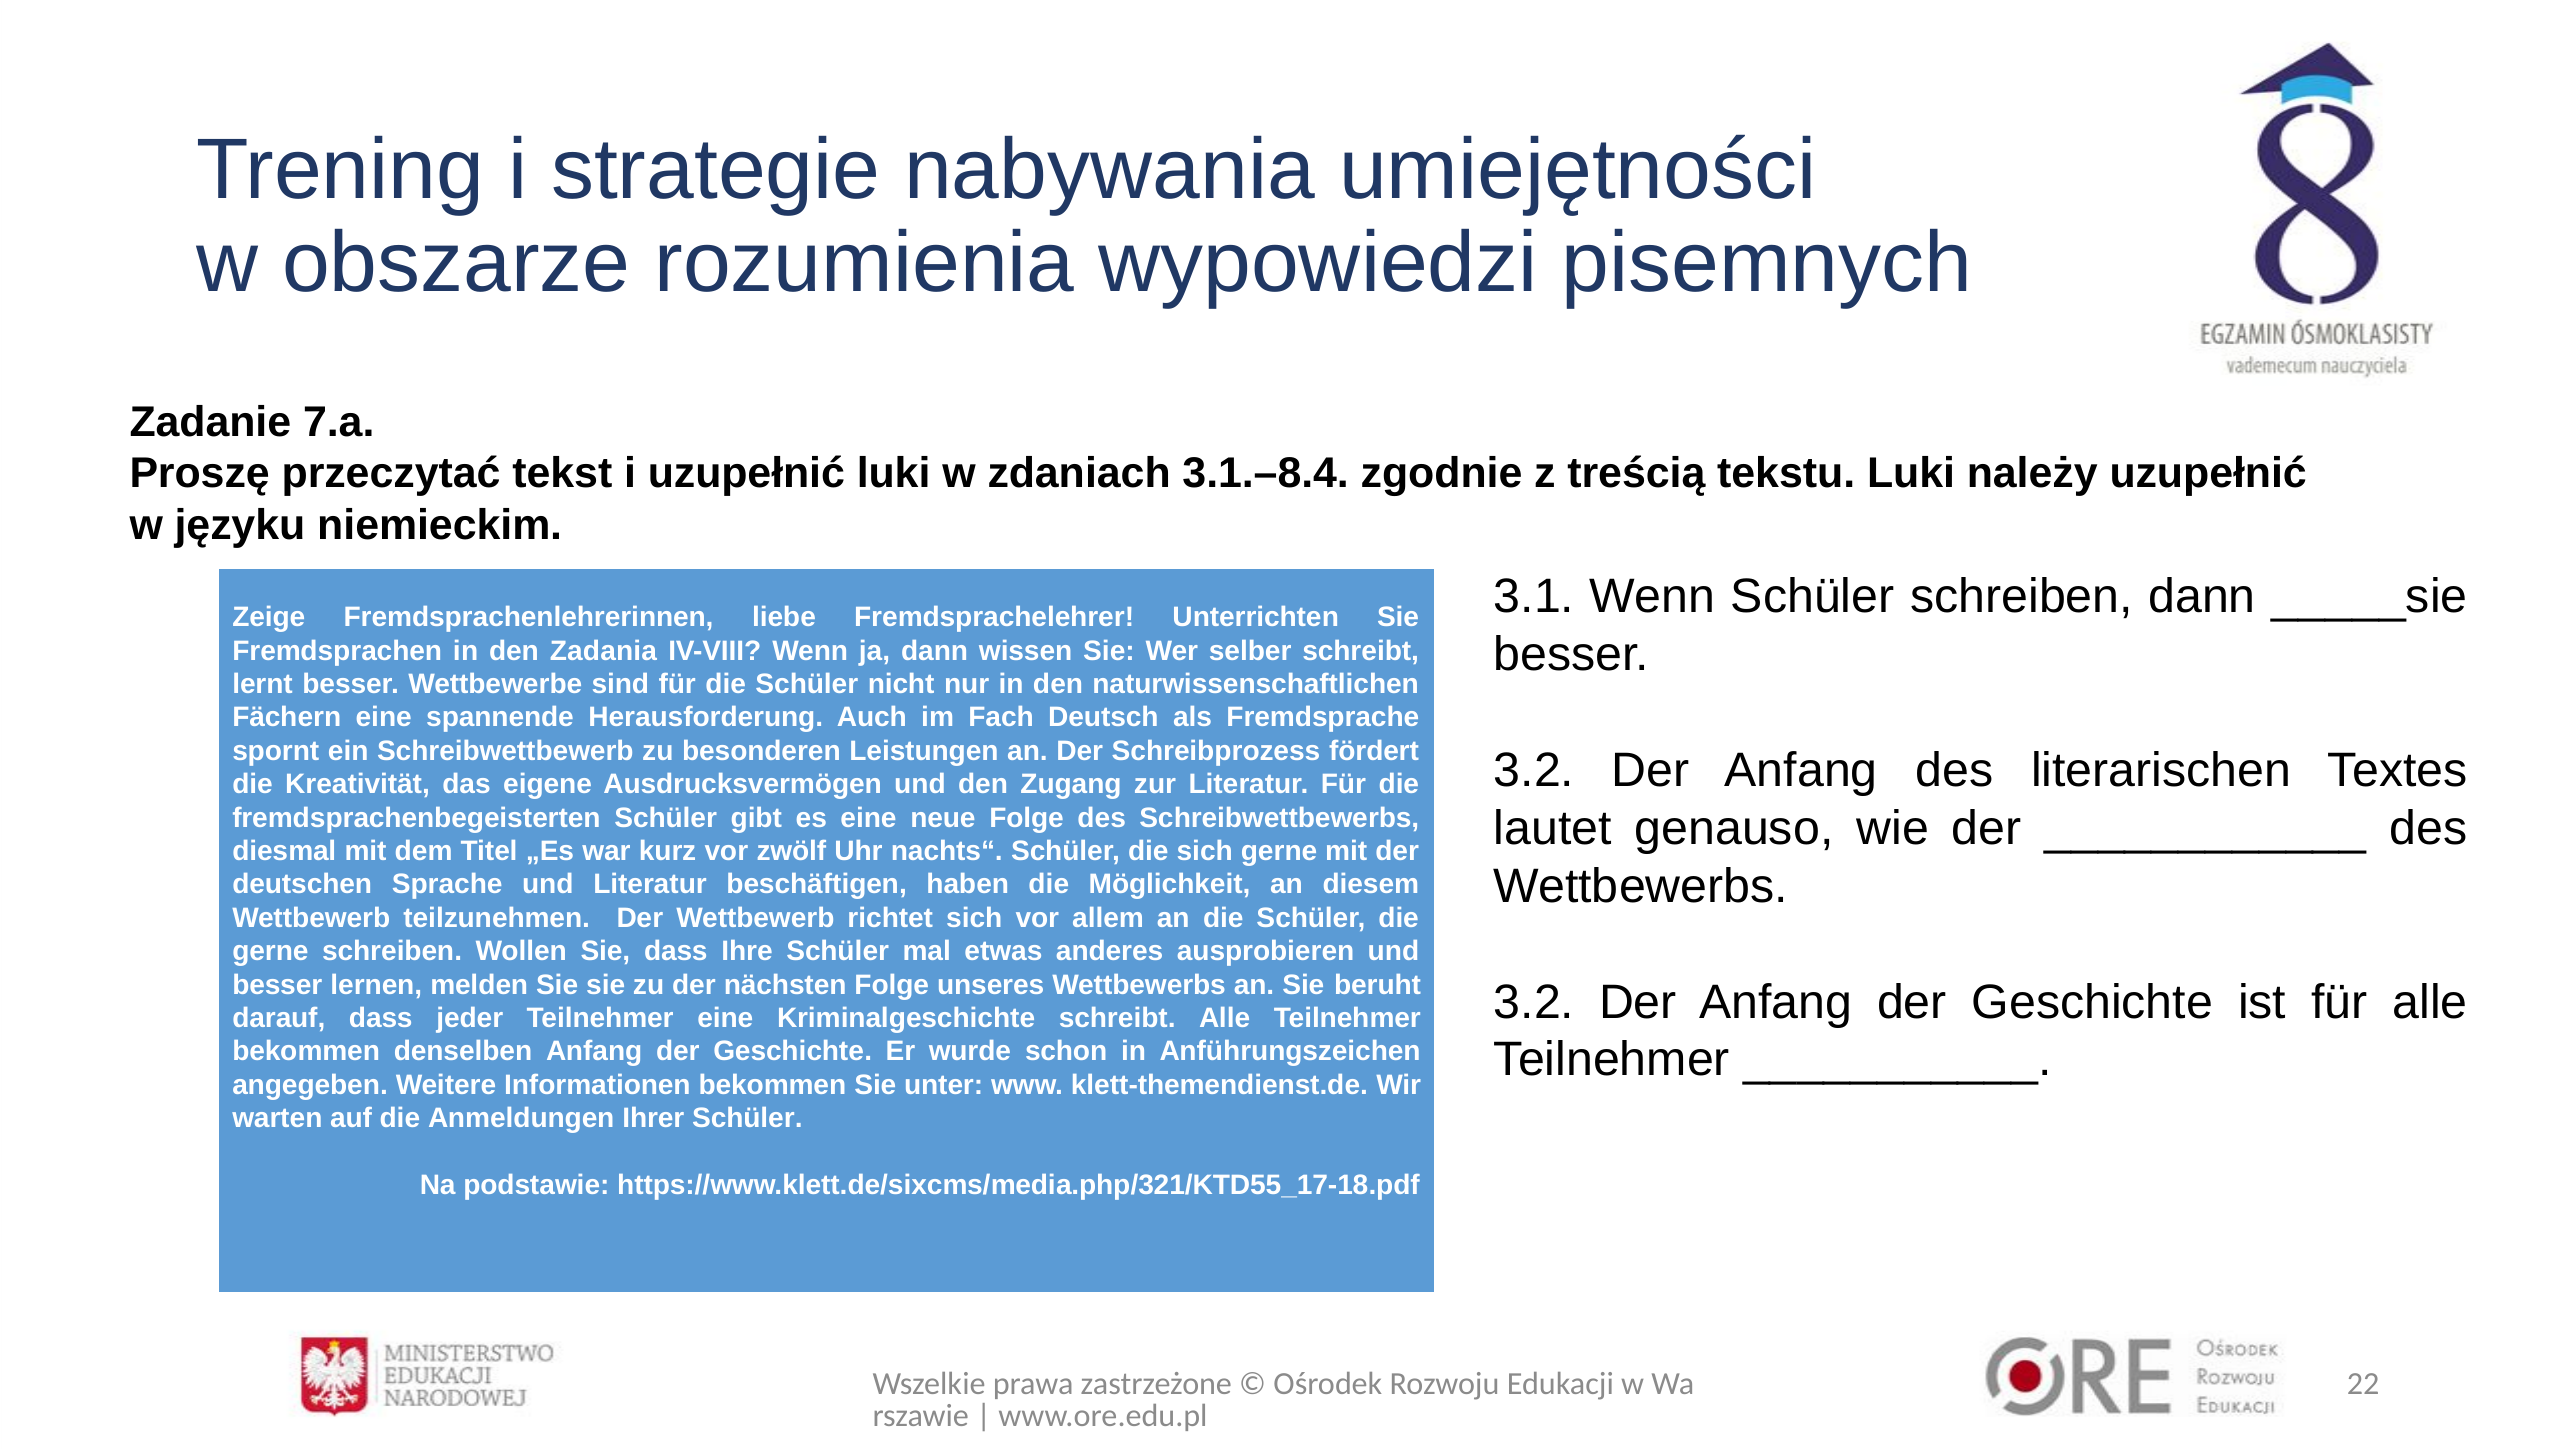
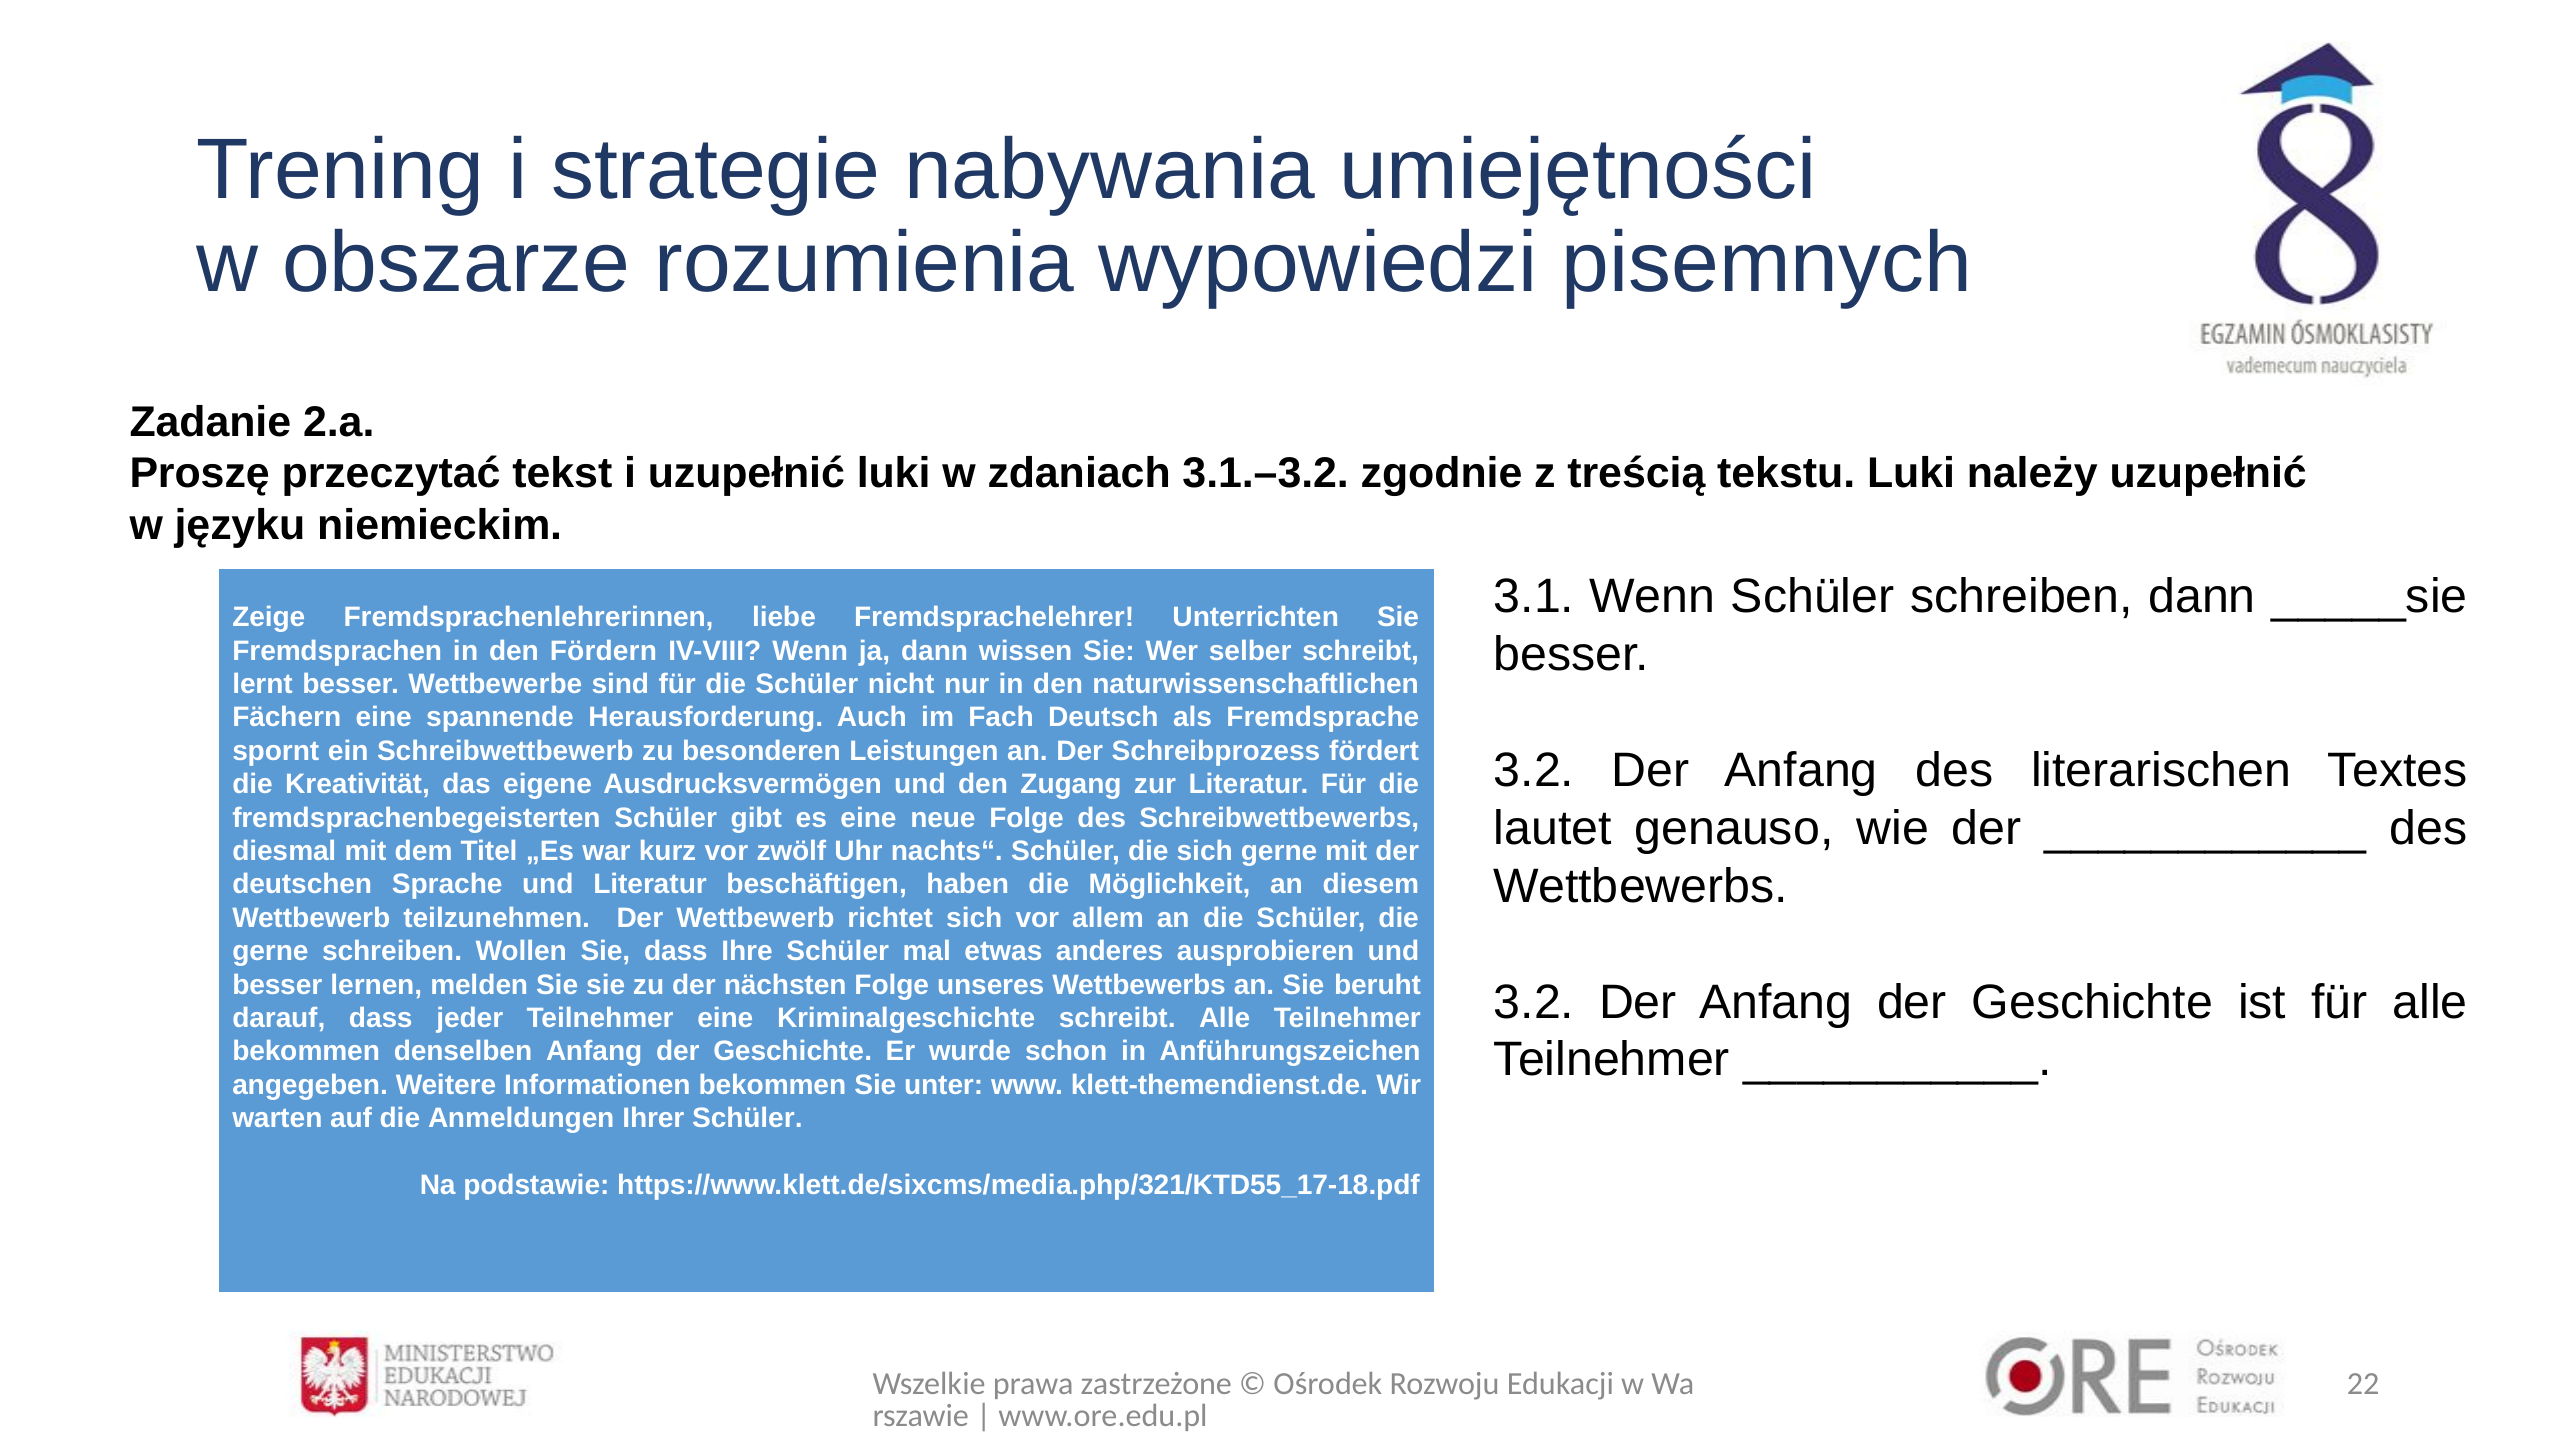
7.a: 7.a -> 2.a (339, 422)
3.1.–8.4: 3.1.–8.4 -> 3.1.–3.2 (1266, 474)
Zadania: Zadania -> Fördern (603, 651)
